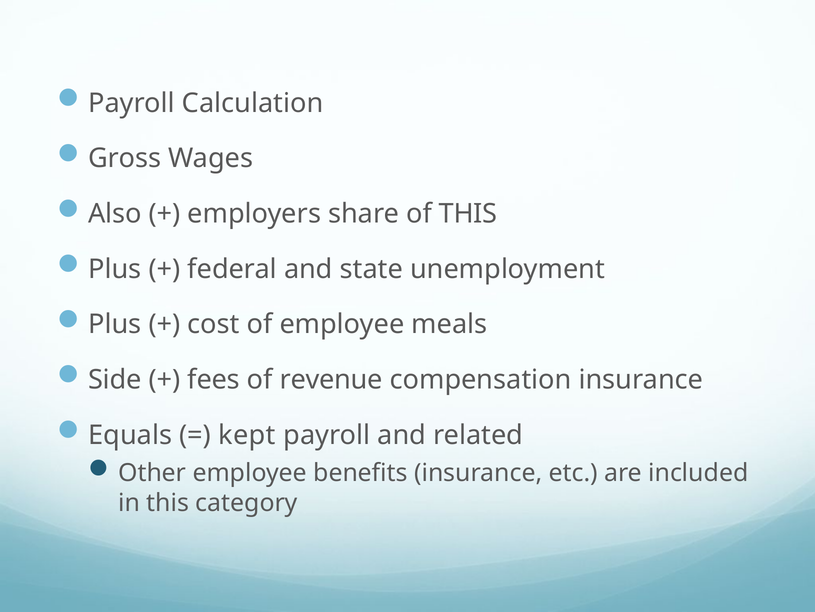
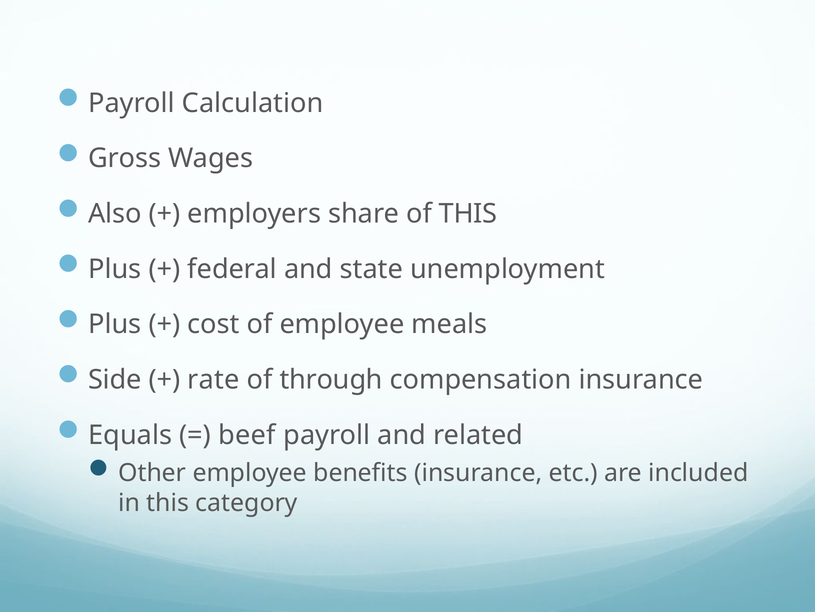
fees: fees -> rate (213, 379)
revenue: revenue -> through (331, 379)
kept: kept -> beef (247, 435)
